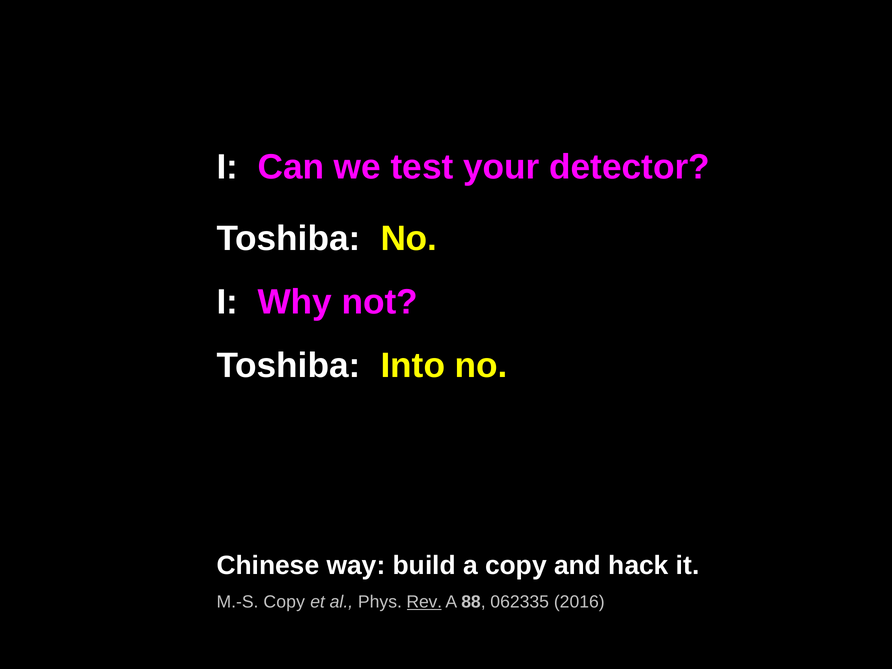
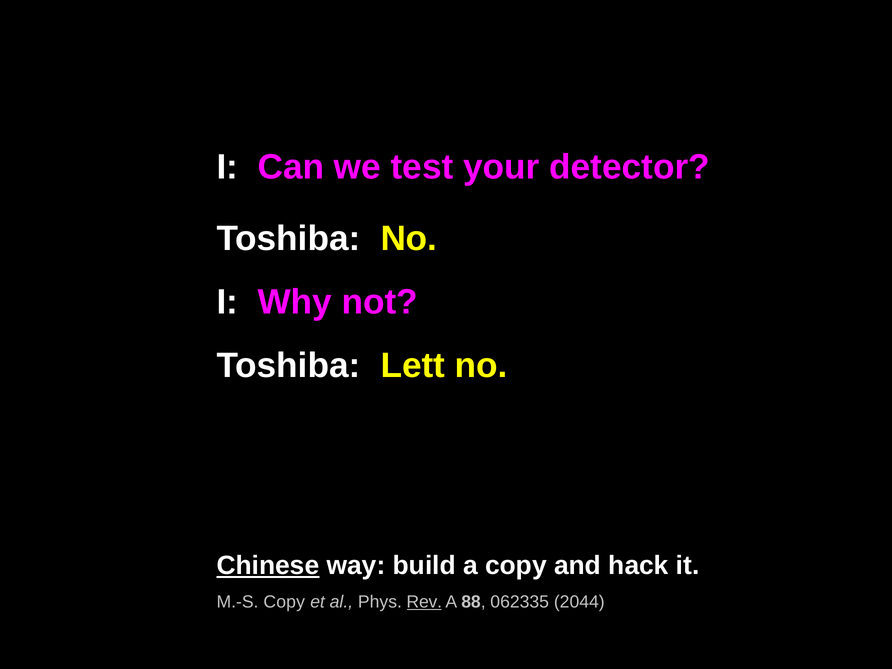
Into: Into -> Lett (413, 366)
Chinese underline: none -> present (268, 566)
2016: 2016 -> 2044 (579, 602)
